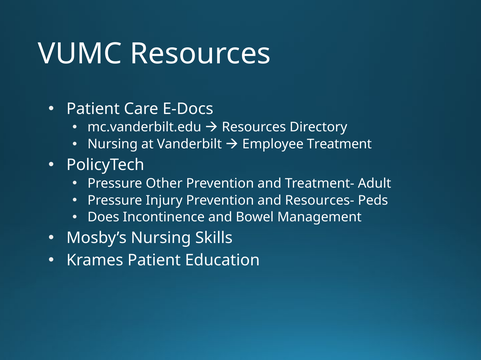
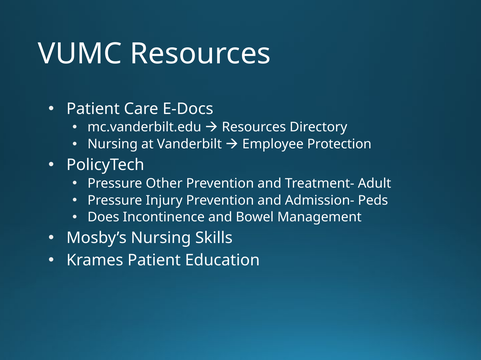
Treatment: Treatment -> Protection (339, 144)
Resources-: Resources- -> Admission- (320, 201)
